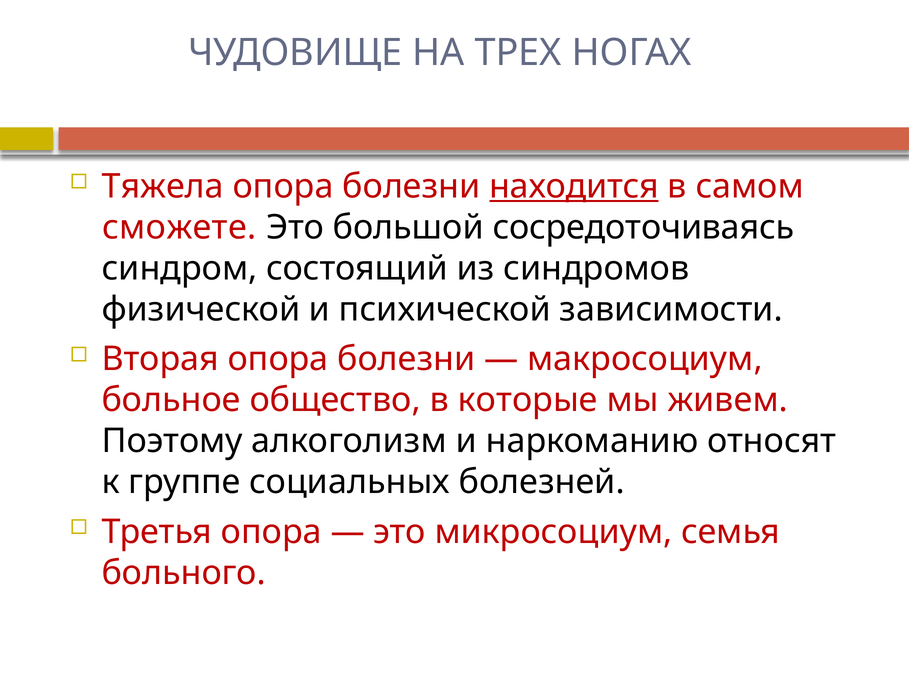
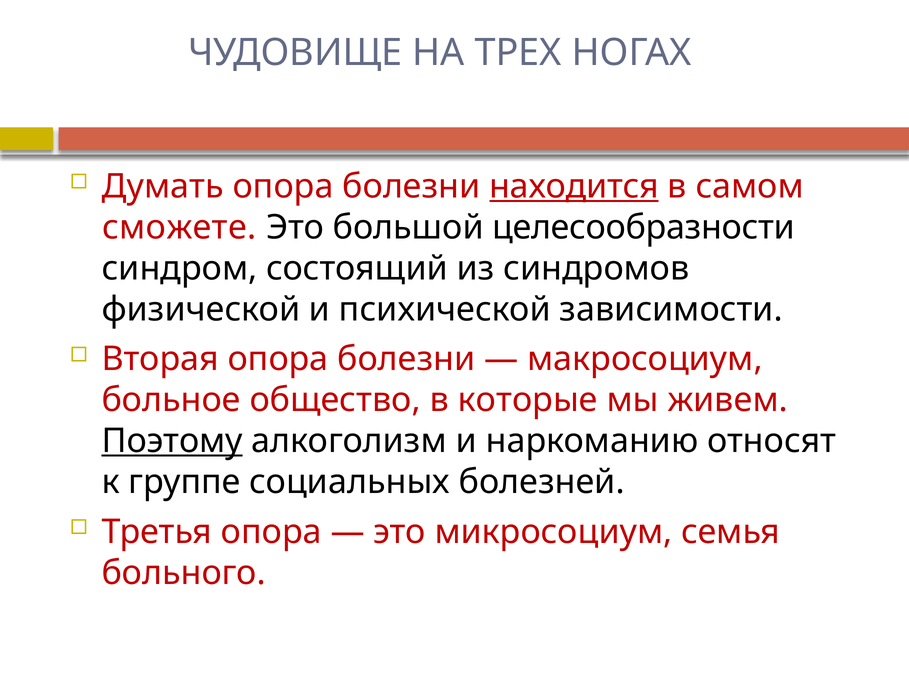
Тяжела: Тяжела -> Думать (163, 186)
сосредоточиваясь: сосредоточиваясь -> целесообразности (644, 227)
Поэтому underline: none -> present (172, 441)
